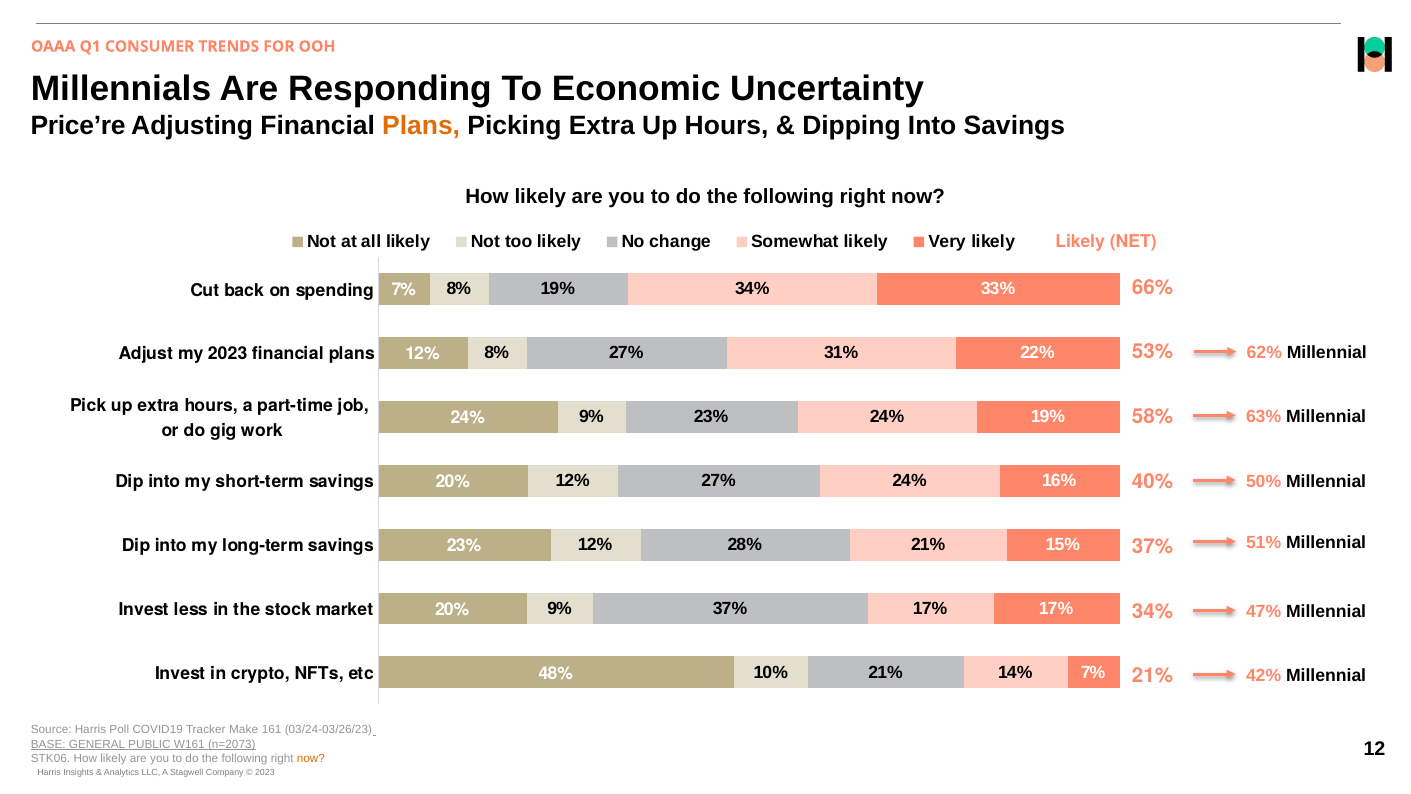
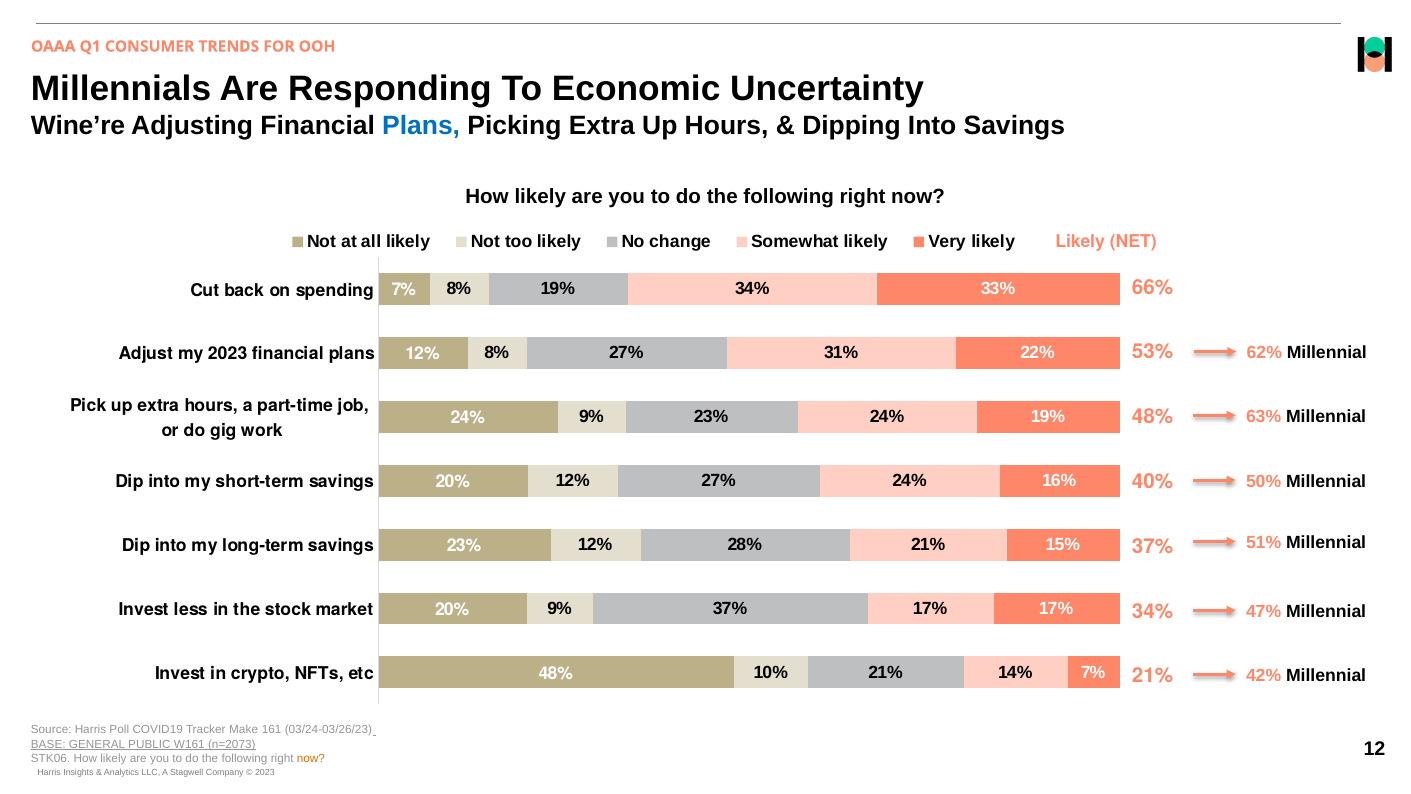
Price’re: Price’re -> Wine’re (78, 125)
Plans colour: orange -> blue (421, 125)
58%: 58% -> 48% (1153, 417)
